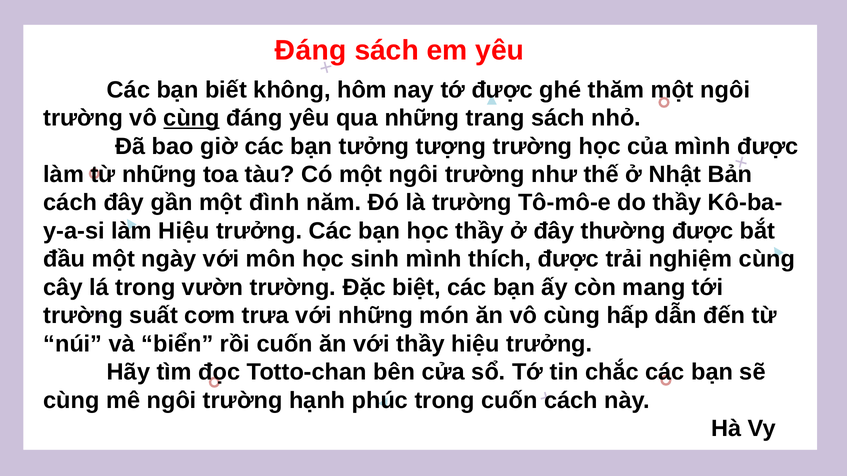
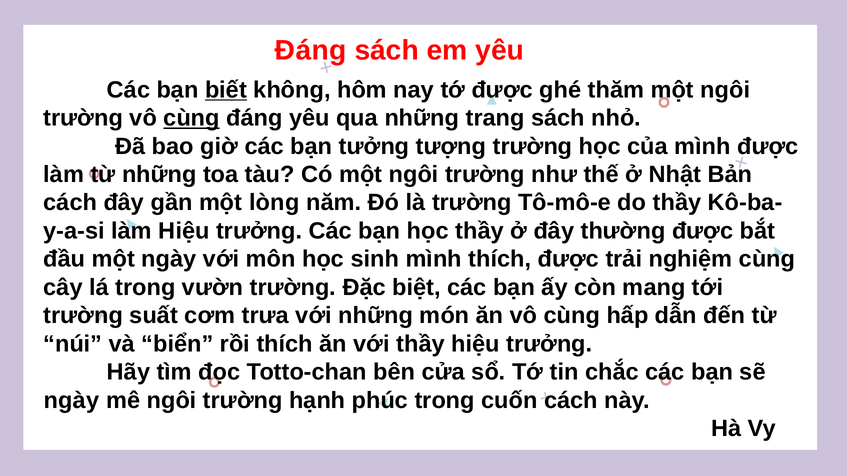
biết underline: none -> present (226, 90)
đình: đình -> lòng (274, 203)
rồi cuốn: cuốn -> thích (285, 344)
cùng: cùng -> ngày (71, 401)
